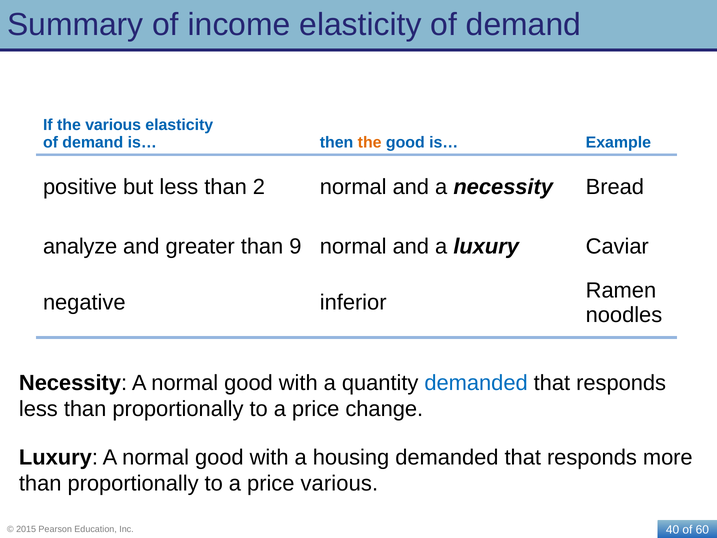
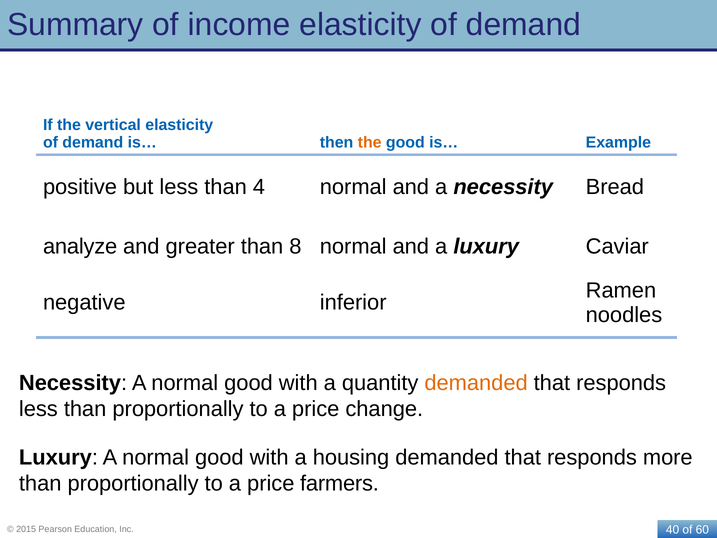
the various: various -> vertical (113, 125)
2: 2 -> 4 (259, 187)
9: 9 -> 8 (295, 246)
demanded colour: blue -> orange (476, 383)
price various: various -> farmers (339, 483)
